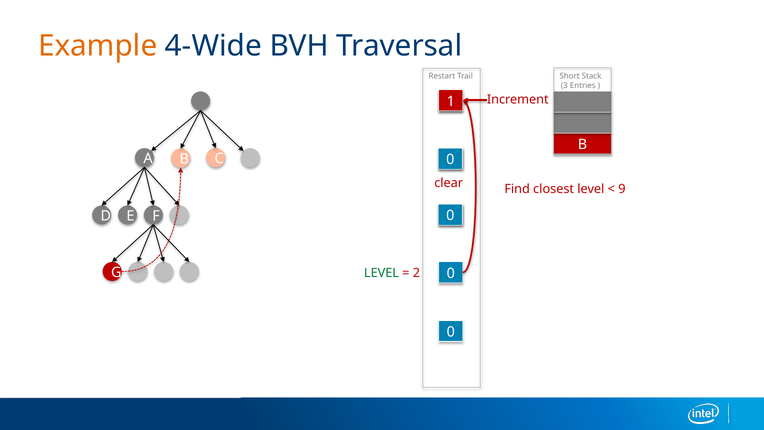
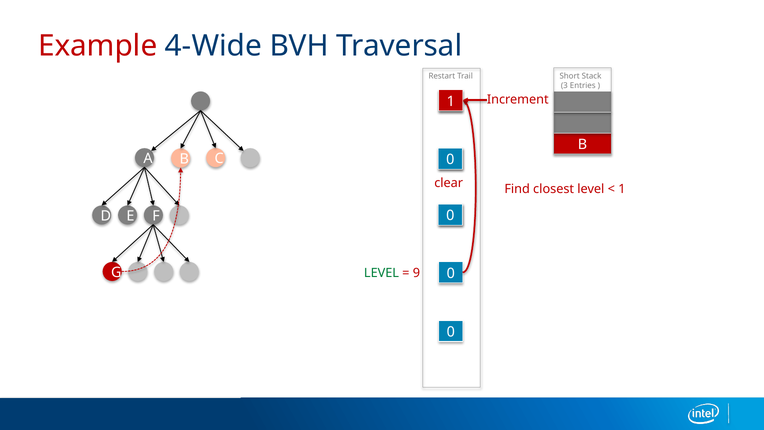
Example colour: orange -> red (98, 46)
9: 9 -> 1 (622, 189)
2: 2 -> 9 (416, 273)
